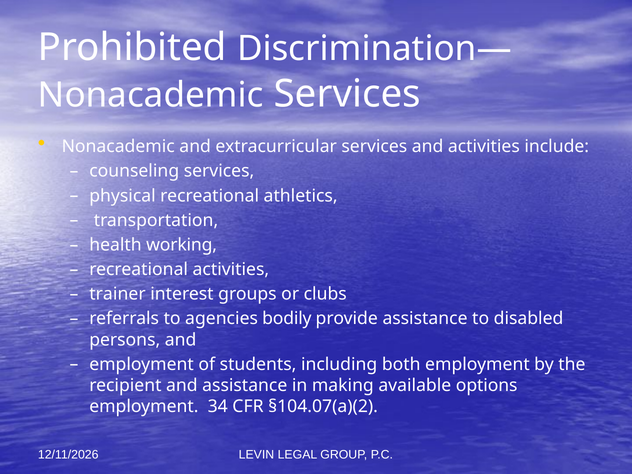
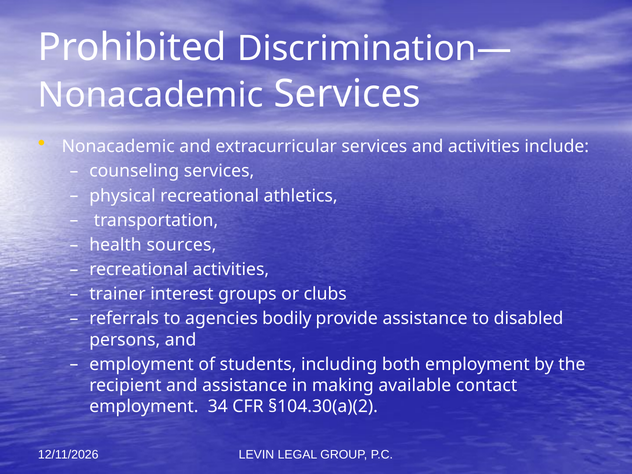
working: working -> sources (181, 245)
options: options -> contact (487, 385)
§104.07(a)(2: §104.07(a)(2 -> §104.30(a)(2 (323, 406)
